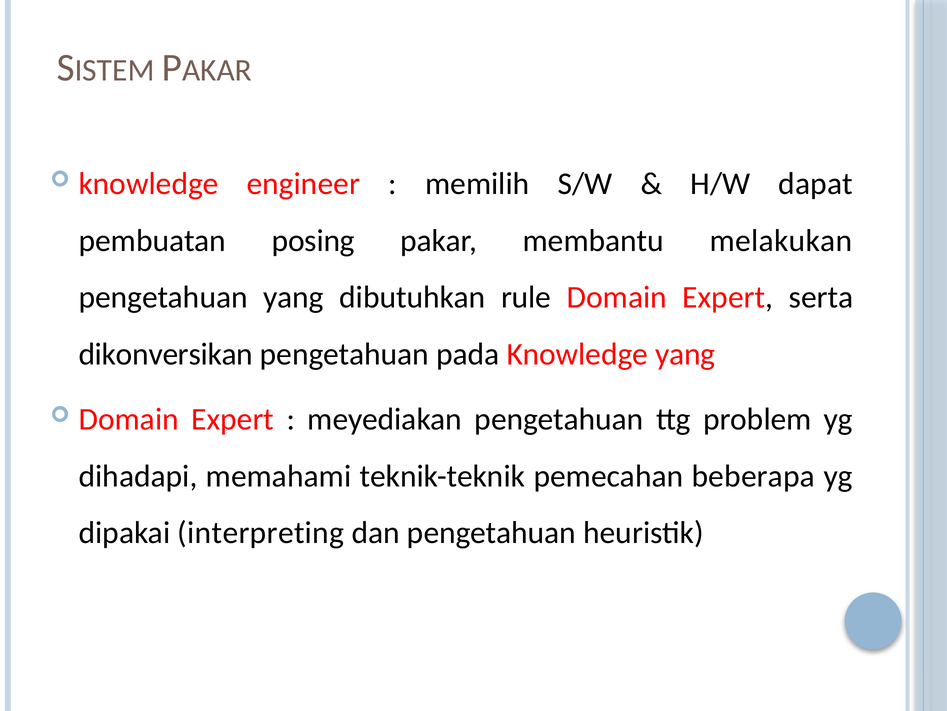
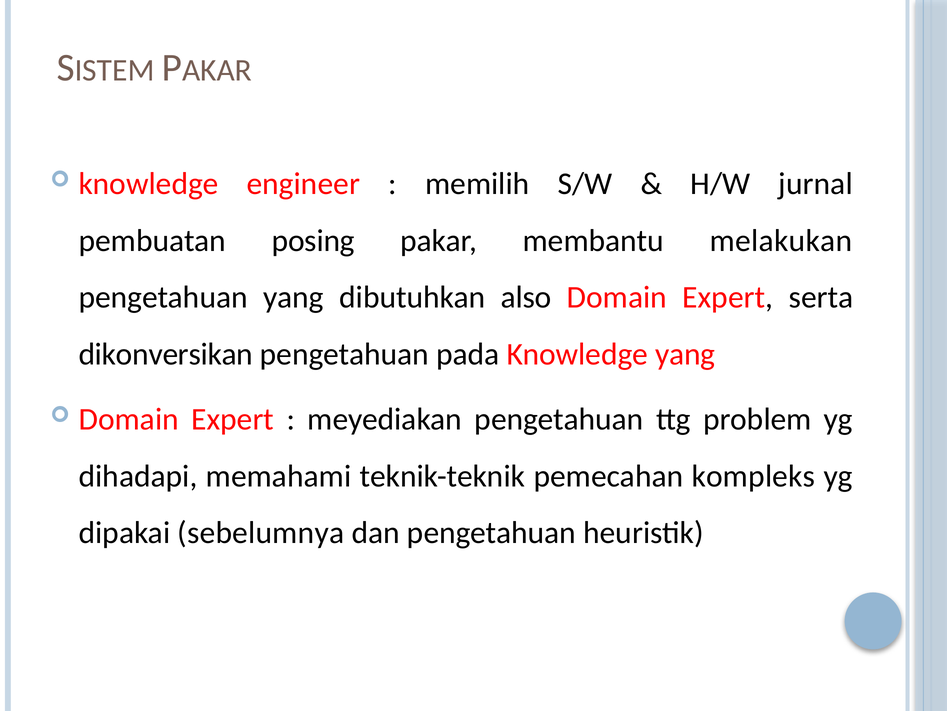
dapat: dapat -> jurnal (816, 184)
rule: rule -> also (526, 297)
beberapa: beberapa -> kompleks (753, 476)
interpreting: interpreting -> sebelumnya (261, 532)
